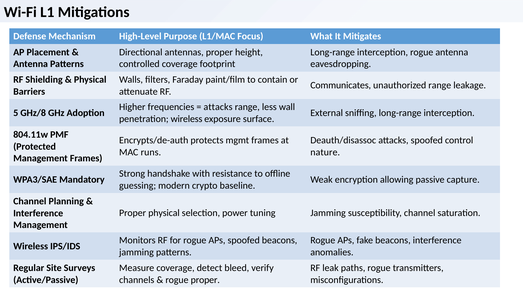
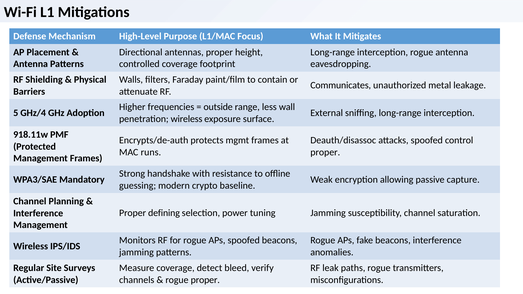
unauthorized range: range -> metal (440, 85)
attacks: attacks -> outside (218, 107)
GHz/8: GHz/8 -> GHz/4 (33, 113)
804.11w: 804.11w -> 918.11w (31, 135)
nature: nature -> proper (325, 152)
Proper physical: physical -> defining (164, 213)
